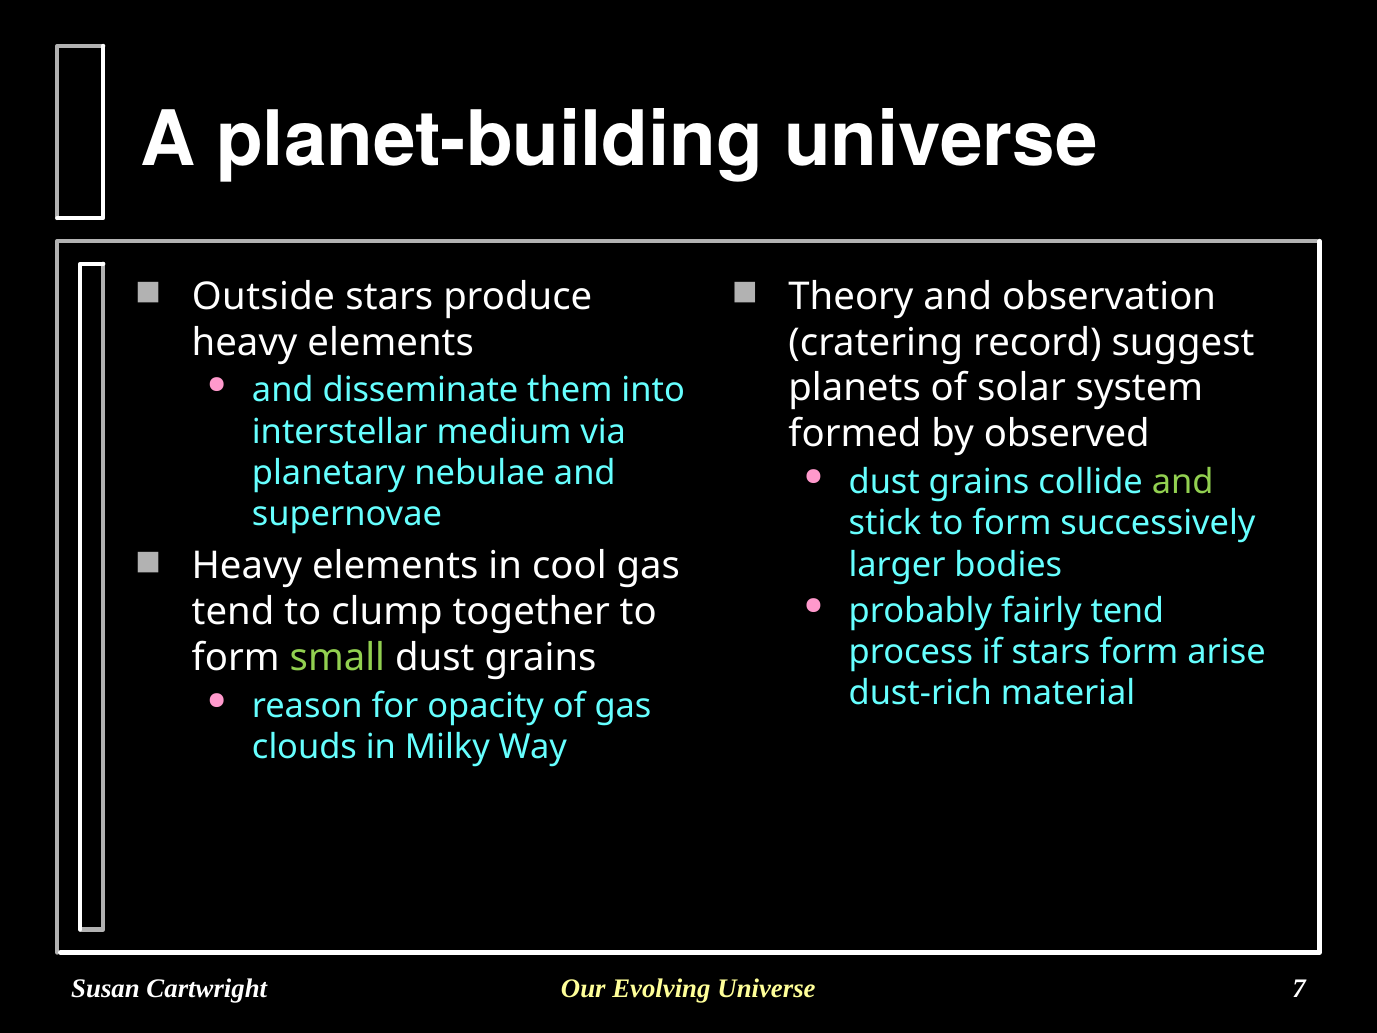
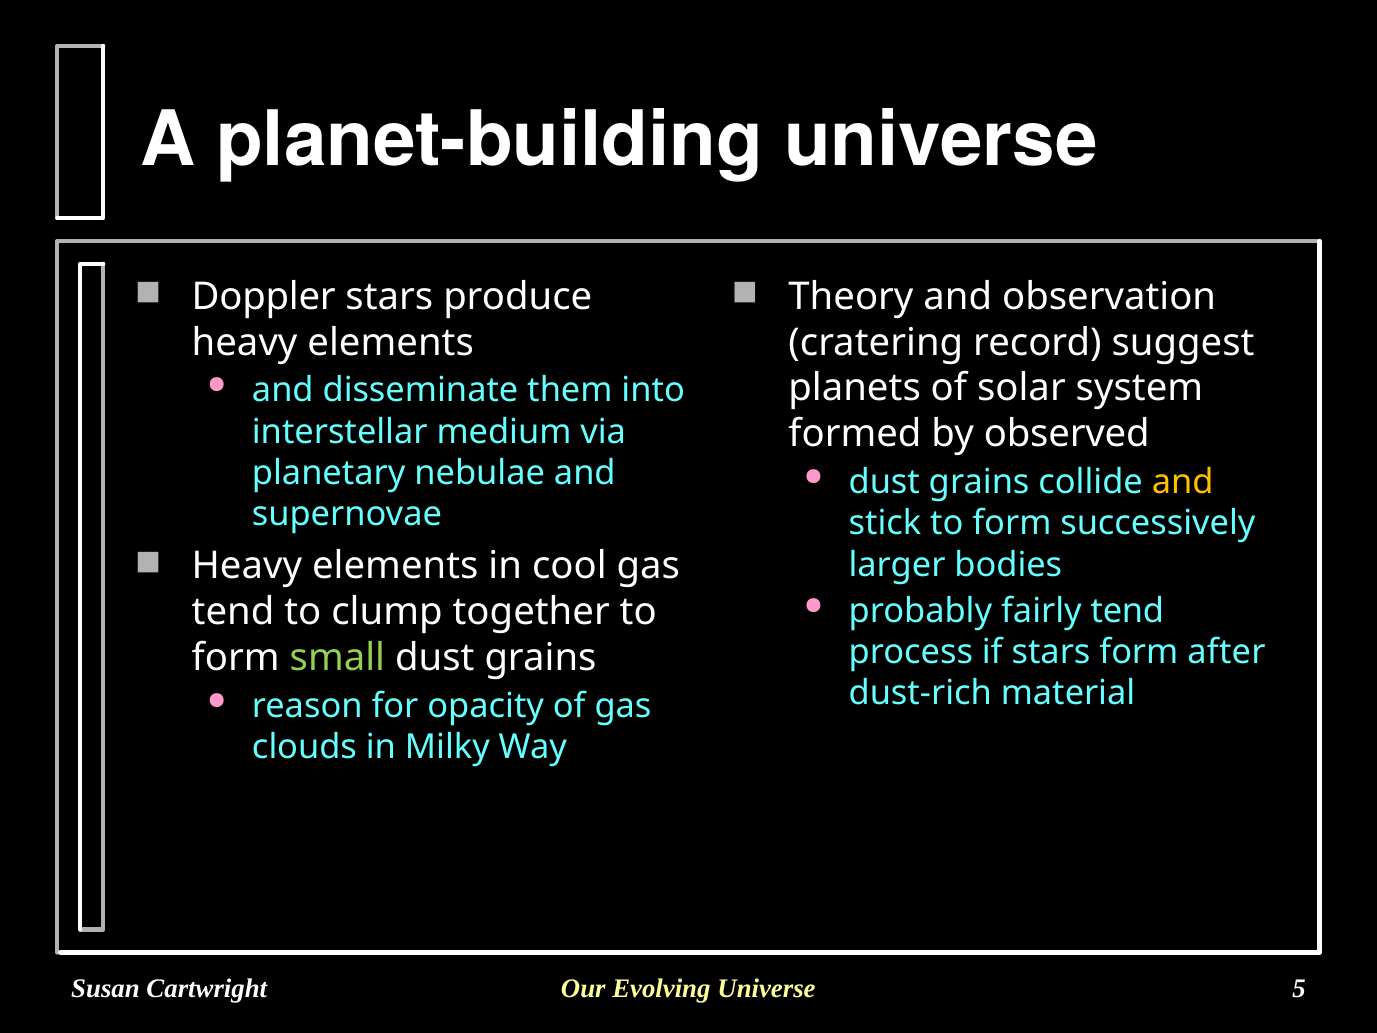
Outside: Outside -> Doppler (264, 296)
and colour: light green -> yellow (1183, 482)
arise: arise -> after (1226, 652)
7: 7 -> 5 (1299, 988)
